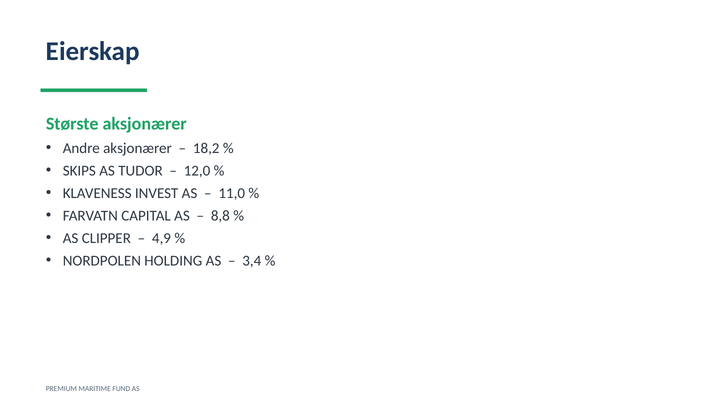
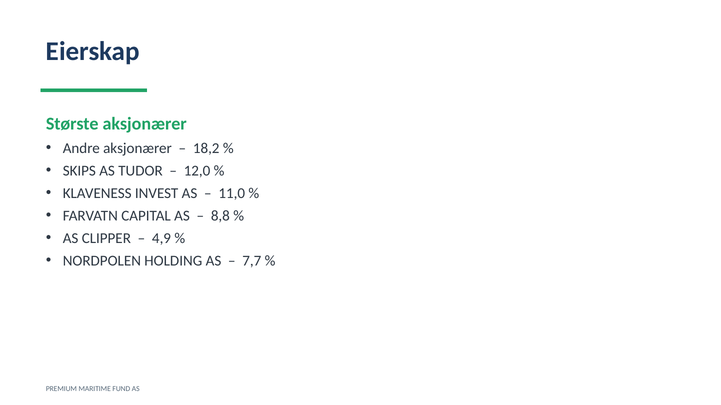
3,4: 3,4 -> 7,7 (252, 261)
